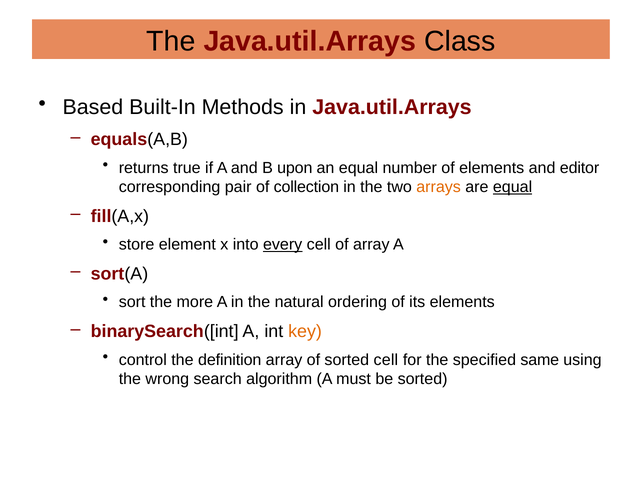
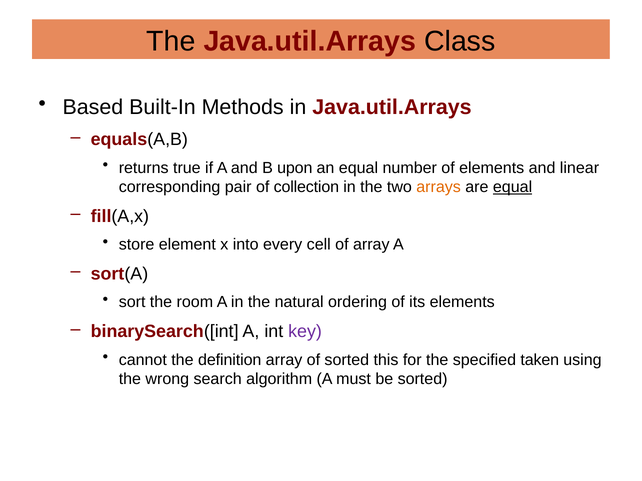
editor: editor -> linear (579, 168)
every underline: present -> none (283, 245)
more: more -> room (195, 302)
key colour: orange -> purple (305, 332)
control: control -> cannot (143, 360)
sorted cell: cell -> this (386, 360)
same: same -> taken (540, 360)
